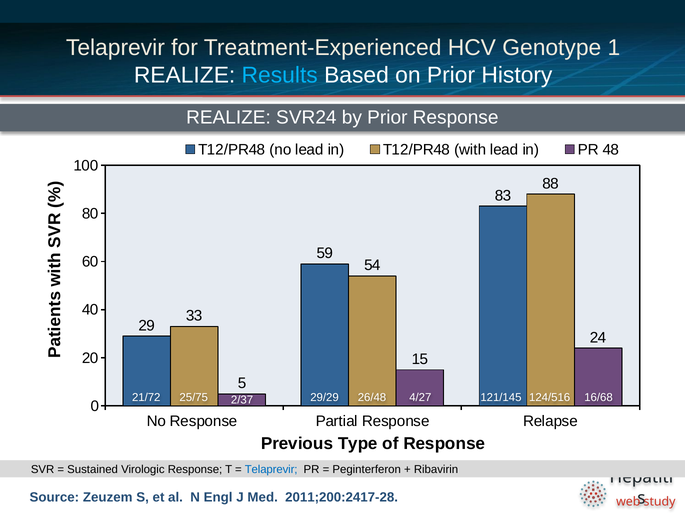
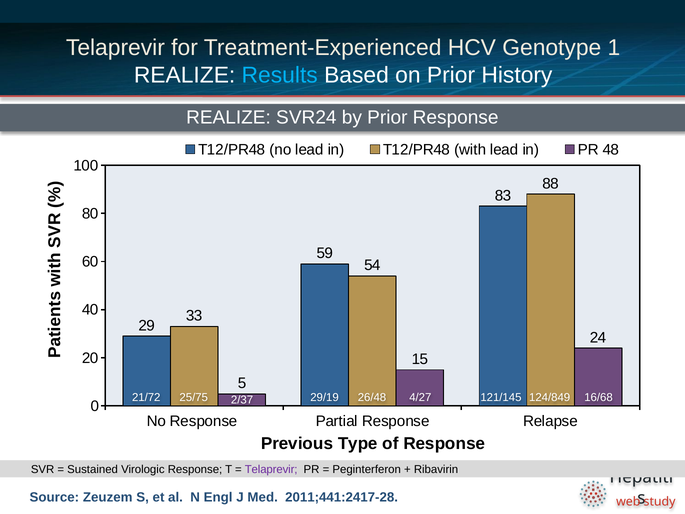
29/29: 29/29 -> 29/19 (325, 397)
124/516: 124/516 -> 124/849 (550, 397)
Telaprevir colour: blue -> purple (271, 469)
2011;200:2417-28: 2011;200:2417-28 -> 2011;441:2417-28 (342, 497)
